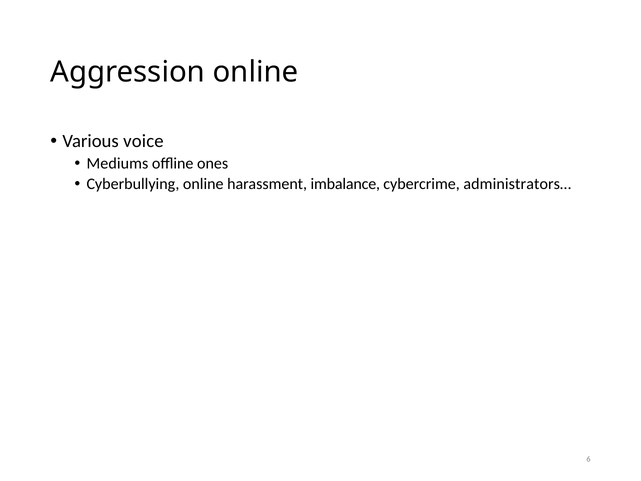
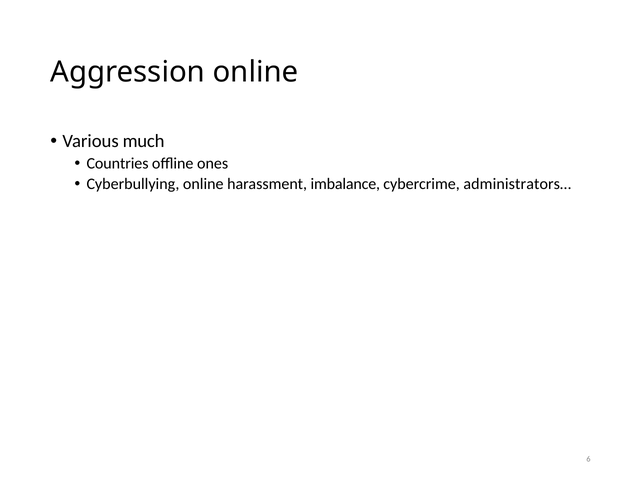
voice: voice -> much (144, 141)
Mediums: Mediums -> Countries (118, 163)
